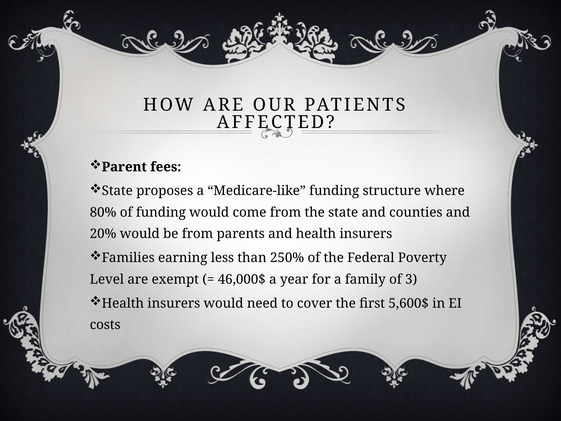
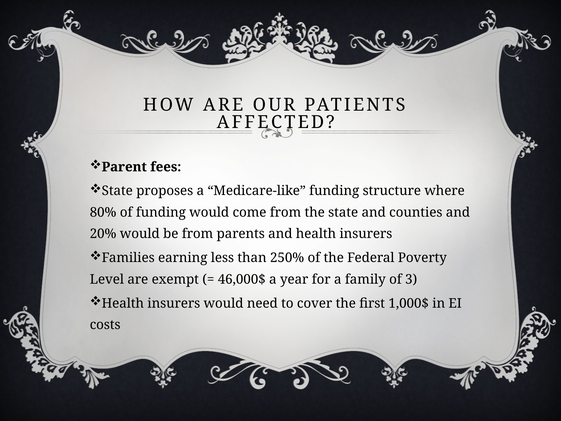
5,600$: 5,600$ -> 1,000$ (409, 303)
